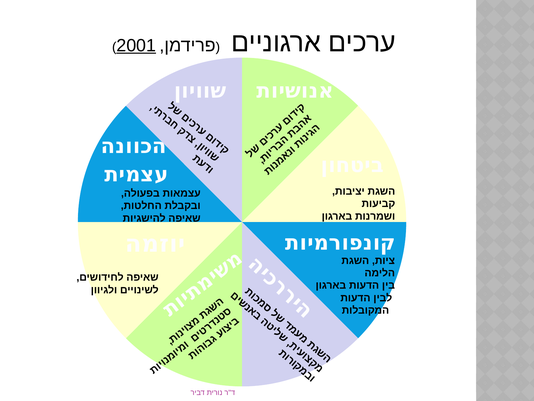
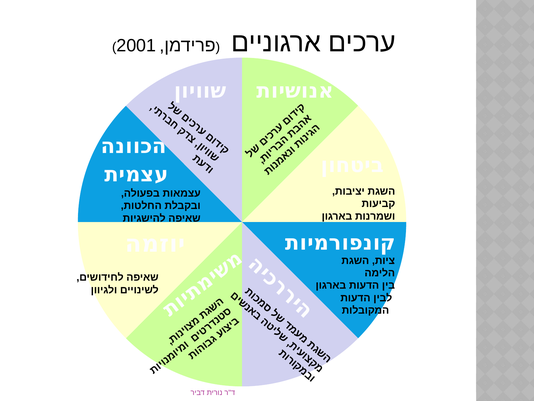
2001 underline: present -> none (136, 46)
